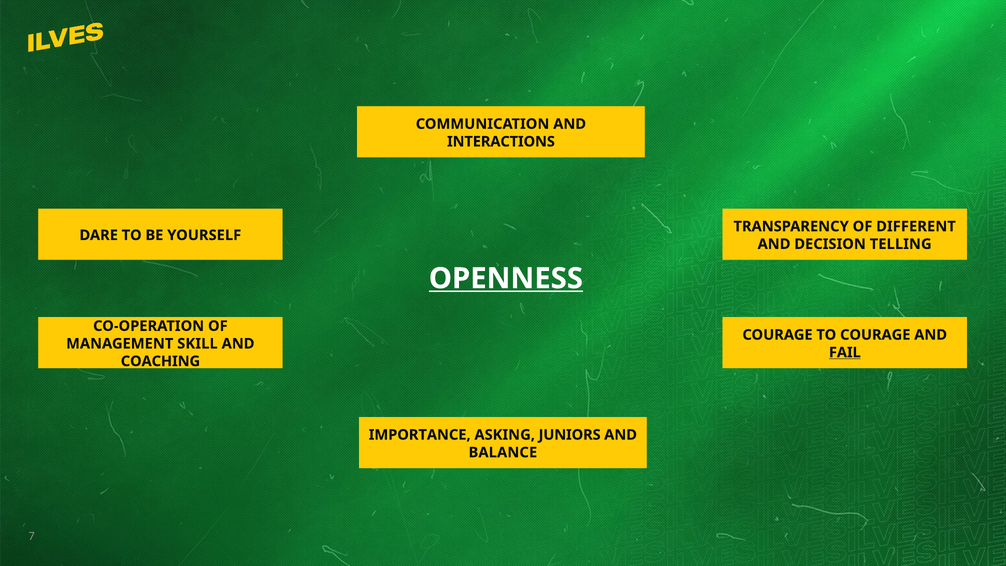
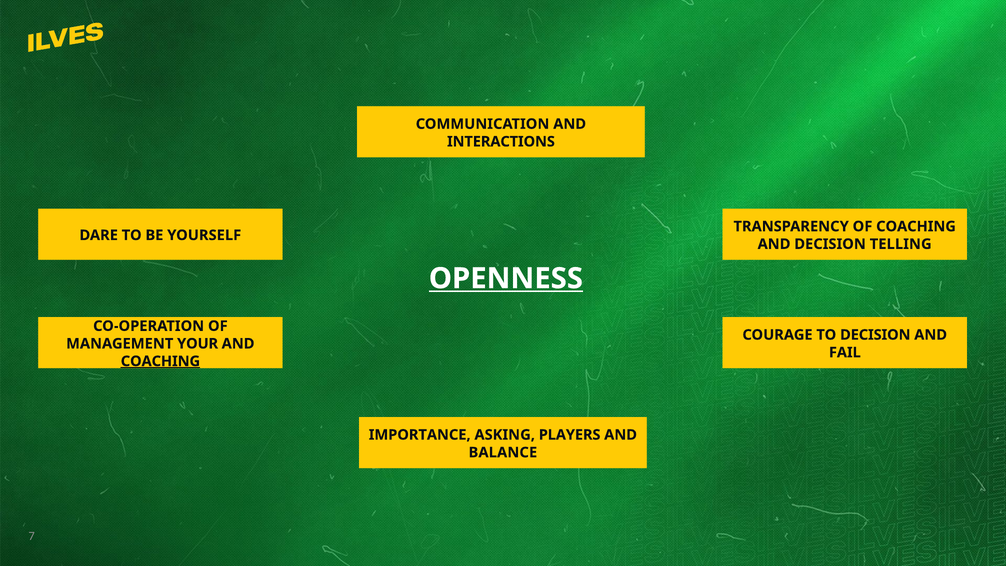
OF DIFFERENT: DIFFERENT -> COACHING (916, 226)
TO COURAGE: COURAGE -> DECISION (875, 335)
SKILL: SKILL -> YOUR (198, 344)
FAIL underline: present -> none (845, 352)
COACHING underline: none -> present (160, 361)
JUNIORS: JUNIORS -> PLAYERS (570, 435)
